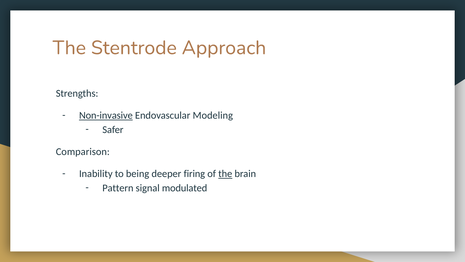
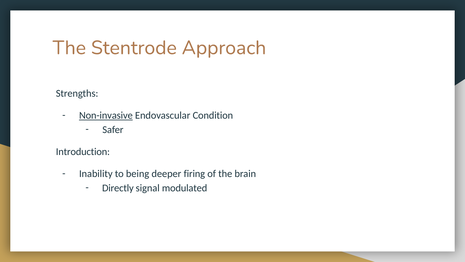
Modeling: Modeling -> Condition (213, 115)
Comparison: Comparison -> Introduction (83, 152)
the underline: present -> none (225, 174)
Pattern: Pattern -> Directly (118, 188)
